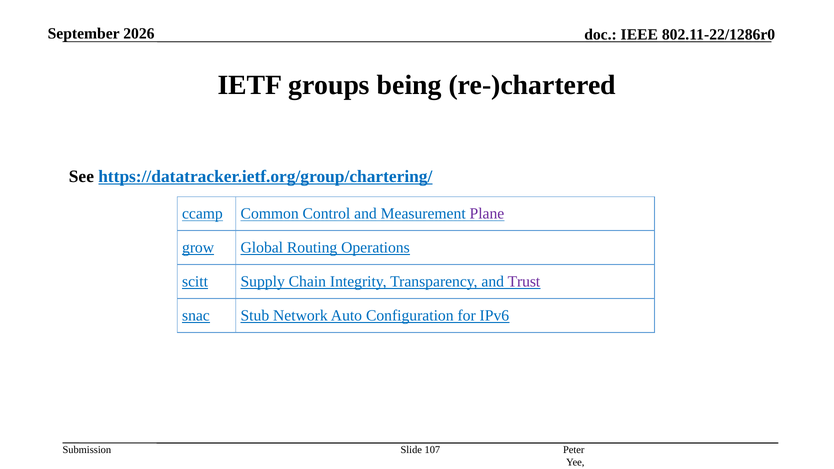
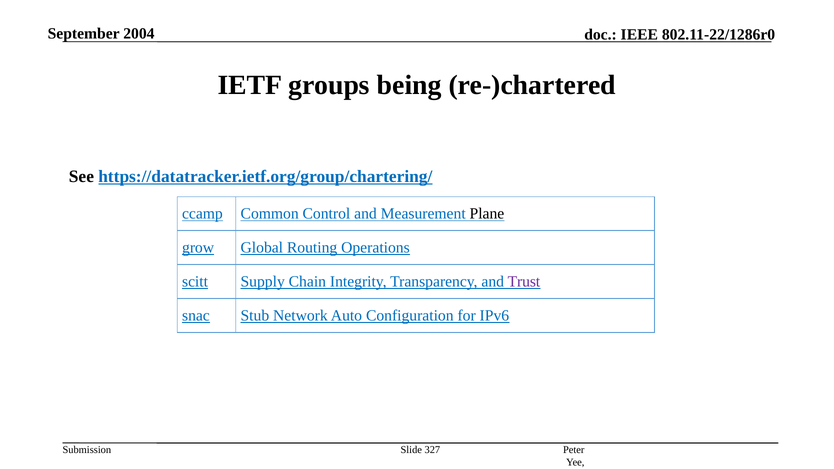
2026: 2026 -> 2004 (139, 33)
Plane colour: purple -> black (487, 214)
107: 107 -> 327 (432, 450)
